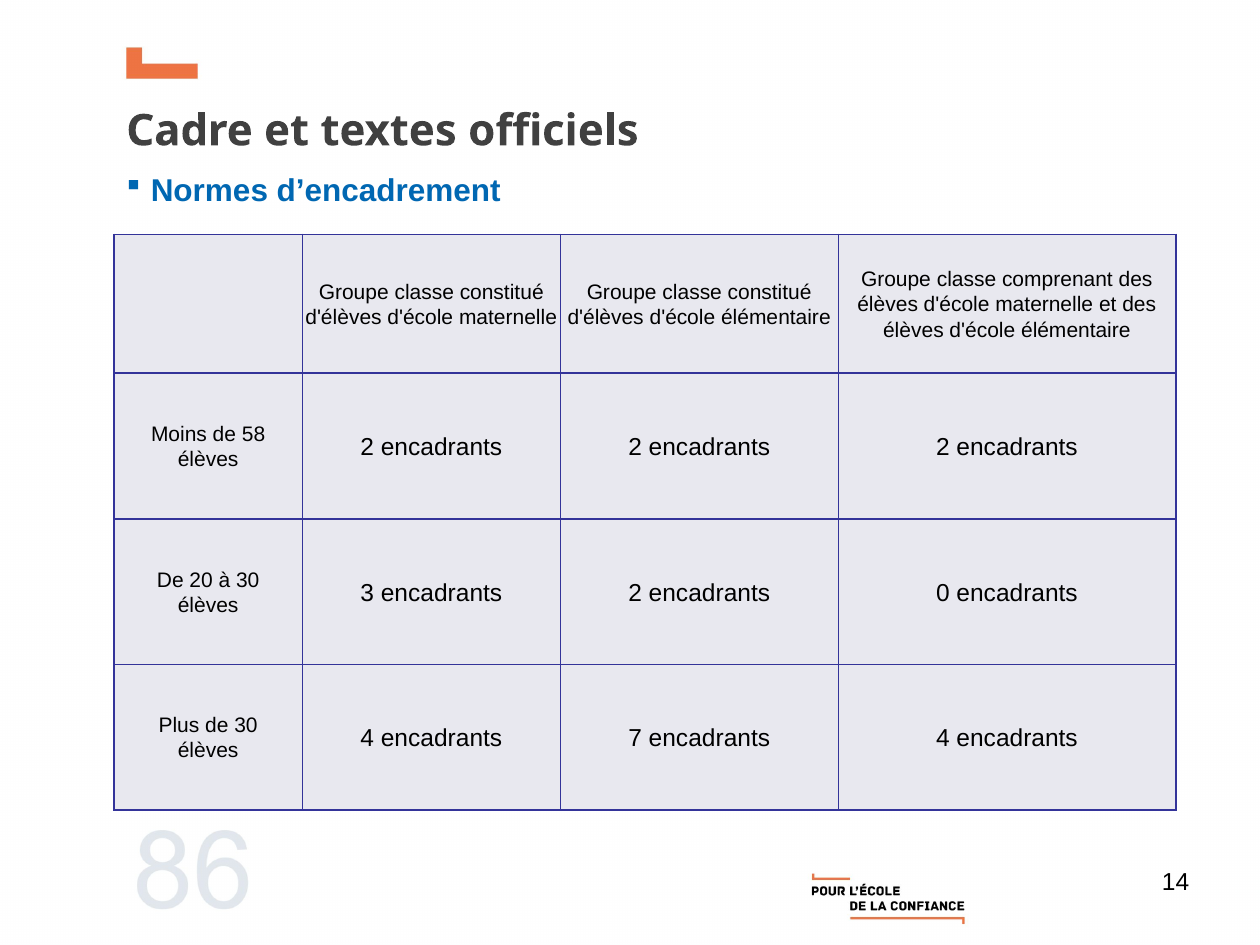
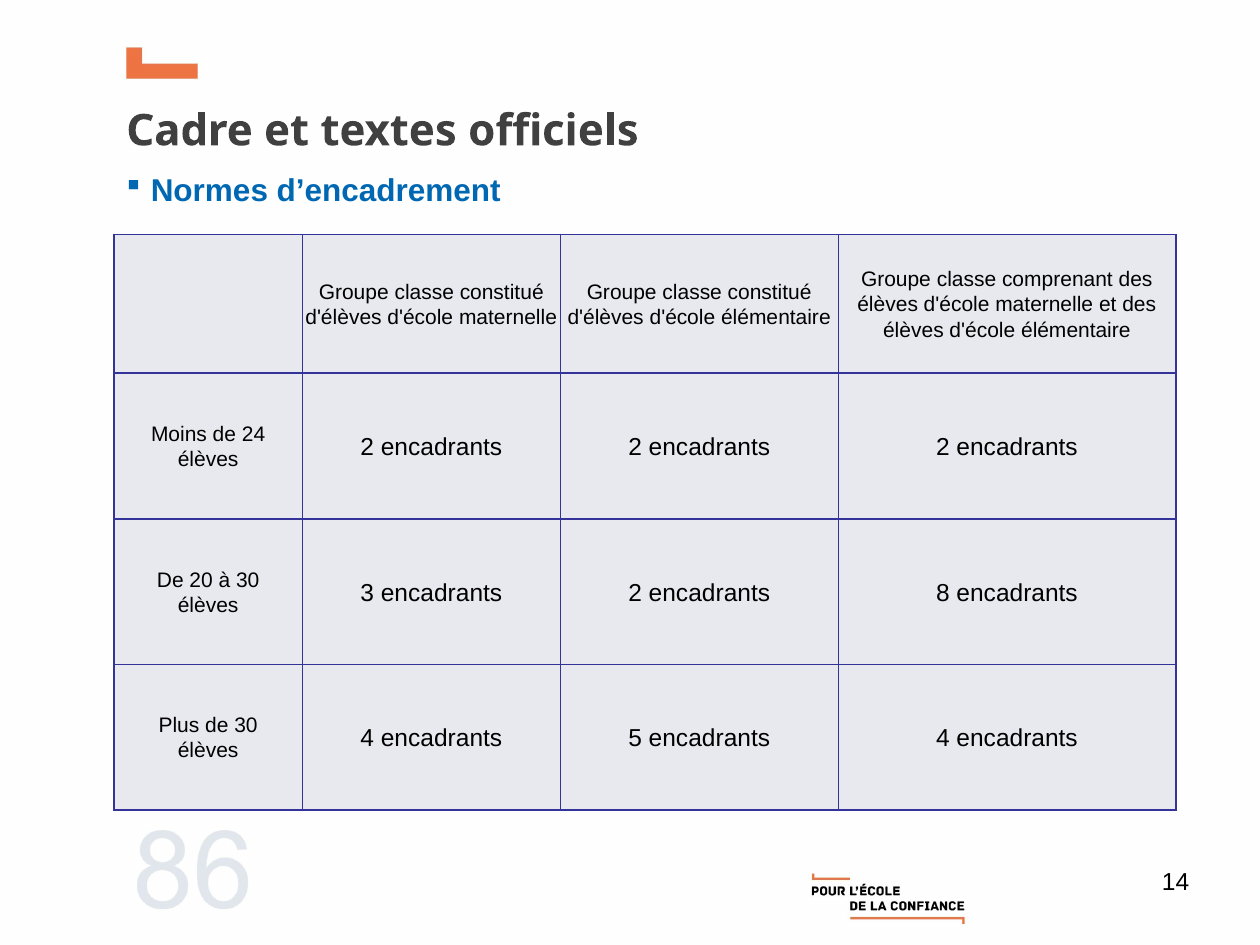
58: 58 -> 24 (254, 435)
0: 0 -> 8 (943, 593)
7: 7 -> 5 (635, 739)
